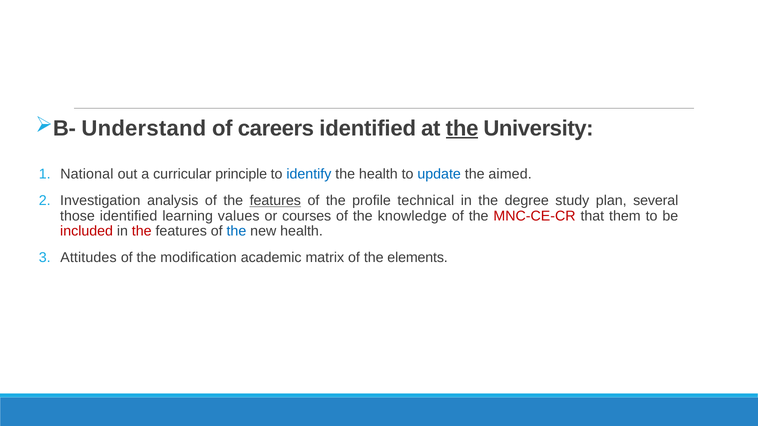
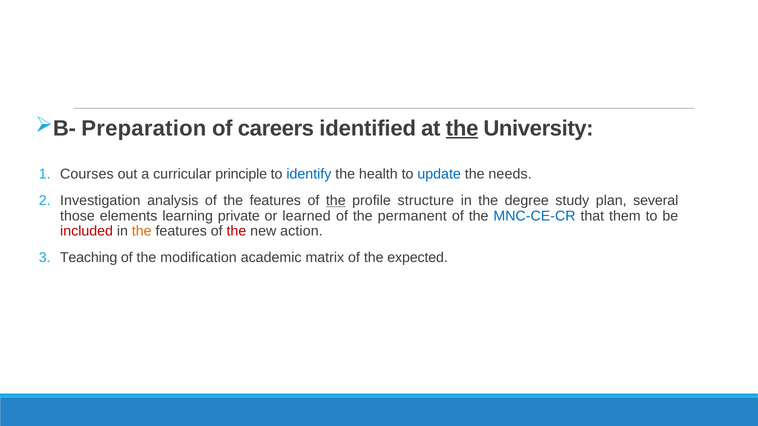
Understand: Understand -> Preparation (144, 128)
National: National -> Courses (87, 174)
aimed: aimed -> needs (510, 174)
features underline: present -> none (275, 201)
the underline: none -> present (336, 201)
technical: technical -> structure (426, 201)
those identified: identified -> elements (129, 216)
values: values -> private (239, 216)
courses: courses -> learned (307, 216)
knowledge: knowledge -> permanent (412, 216)
MNC-CE-CR colour: red -> blue (534, 216)
the colour: red -> orange (142, 231)
the colour: blue -> red (236, 231)
new health: health -> action (301, 231)
Attitudes: Attitudes -> Teaching (89, 258)
elements: elements -> expected (418, 258)
